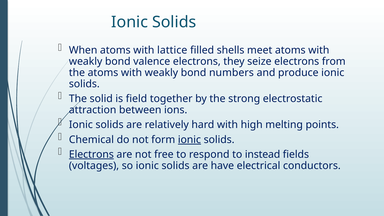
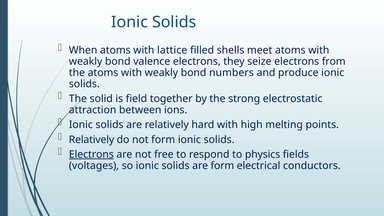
Chemical: Chemical -> Relatively (92, 140)
ionic underline: present -> none (189, 140)
instead: instead -> physics (263, 154)
are have: have -> form (222, 166)
